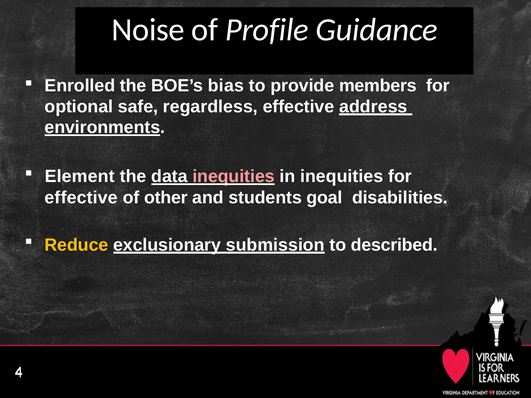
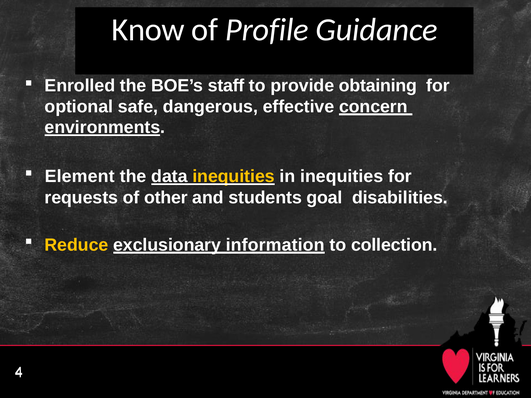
Noise: Noise -> Know (148, 30)
bias: bias -> staff (226, 86)
members: members -> obtaining (378, 86)
regardless: regardless -> dangerous (210, 107)
address: address -> concern (373, 107)
inequities colour: pink -> yellow (234, 177)
effective: effective -> requests (81, 198)
submission: submission -> information (275, 245)
described: described -> collection (394, 245)
